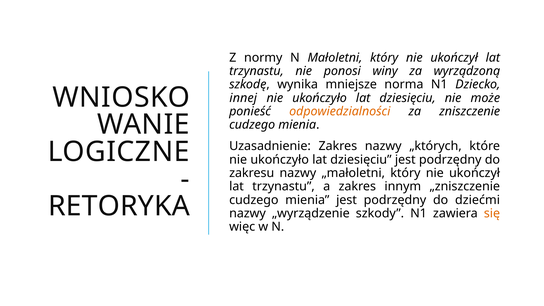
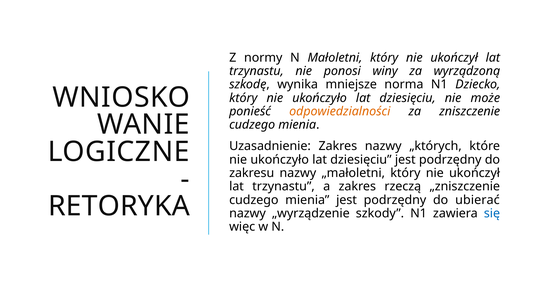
innej: innej -> który (243, 98)
innym: innym -> rzeczą (403, 187)
dziećmi: dziećmi -> ubierać (477, 200)
się colour: orange -> blue (492, 213)
